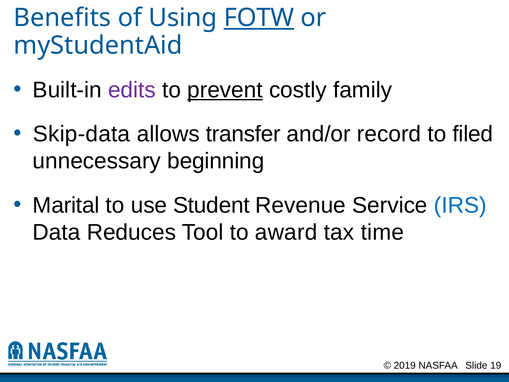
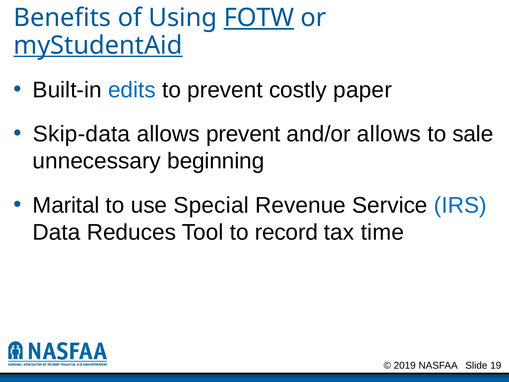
myStudentAid underline: none -> present (98, 45)
edits colour: purple -> blue (132, 90)
prevent underline: present -> none (225, 90)
family: family -> paper (363, 90)
allows transfer: transfer -> prevent (243, 134)
and/or record: record -> allows (389, 134)
filed: filed -> sale (473, 134)
Student: Student -> Special (211, 205)
award: award -> record (286, 232)
